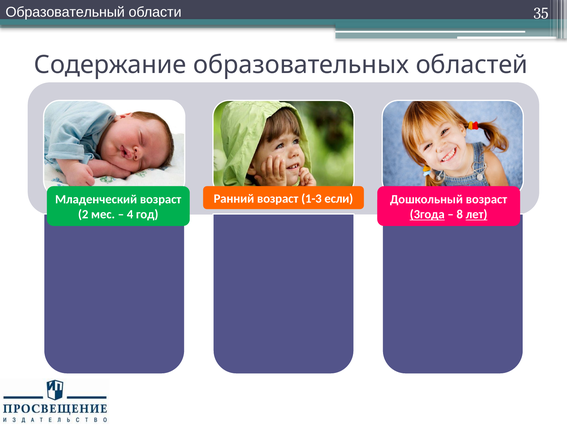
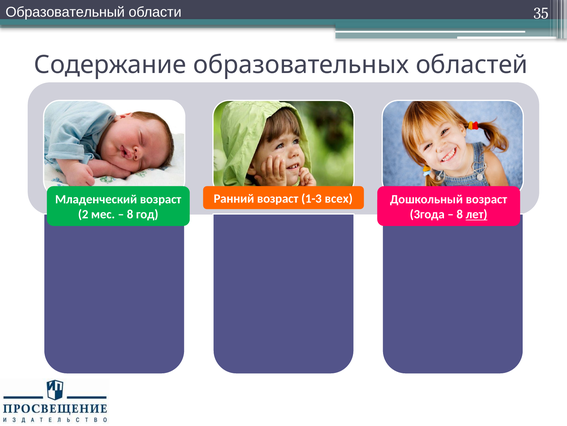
если: если -> всех (339, 198)
4: 4 -> 8 (130, 214)
3года underline: present -> none (427, 214)
